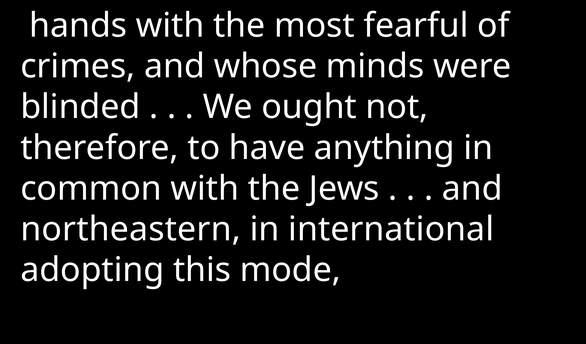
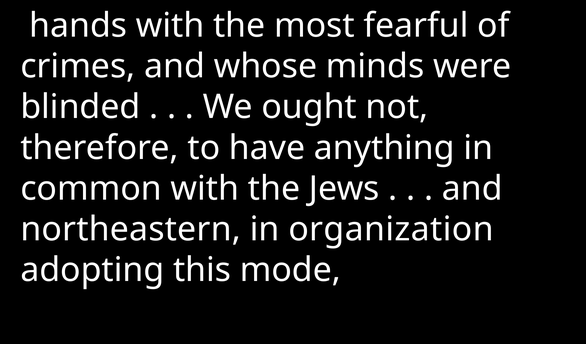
international: international -> organization (391, 229)
